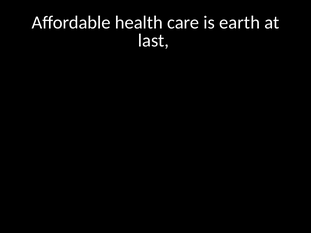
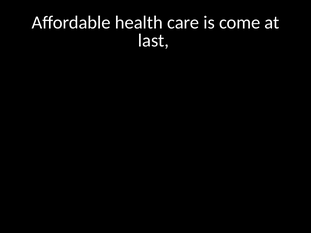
earth: earth -> come (240, 23)
